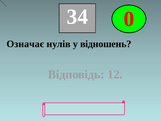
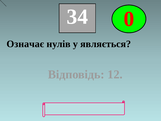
відношень: відношень -> являється (106, 44)
